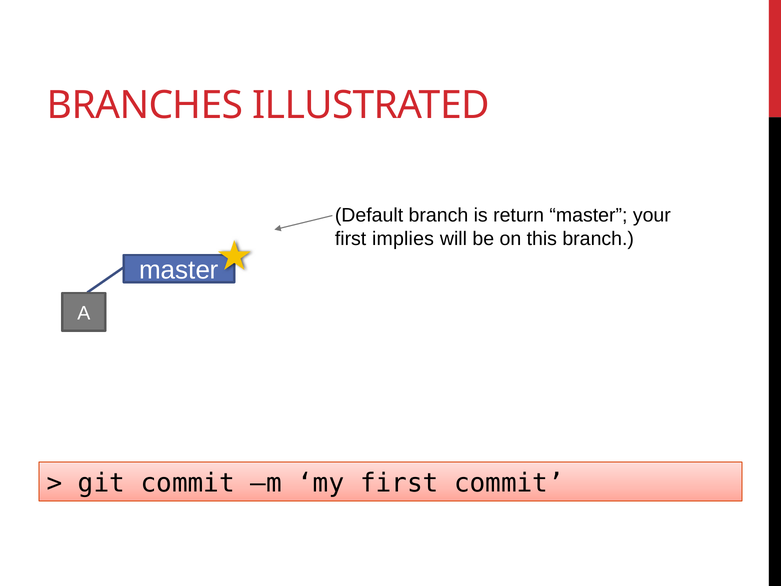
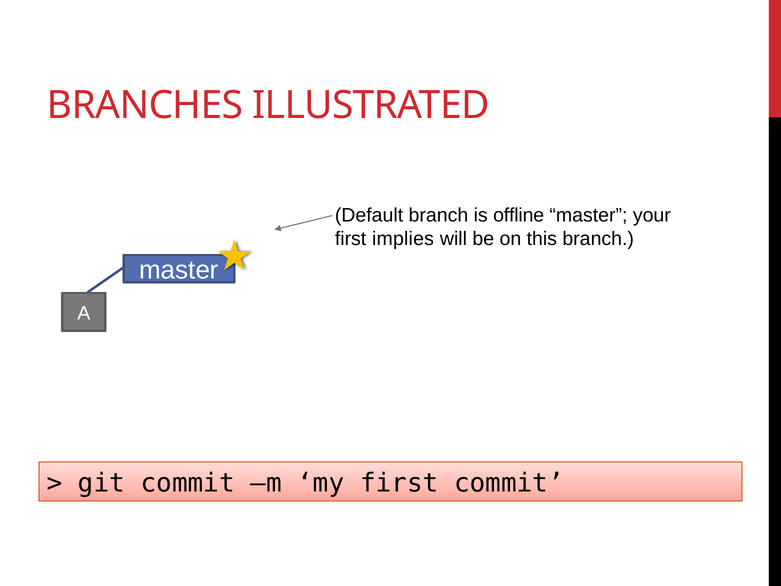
return: return -> offline (519, 215)
